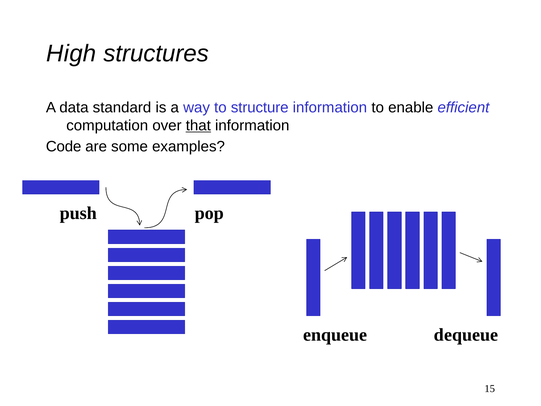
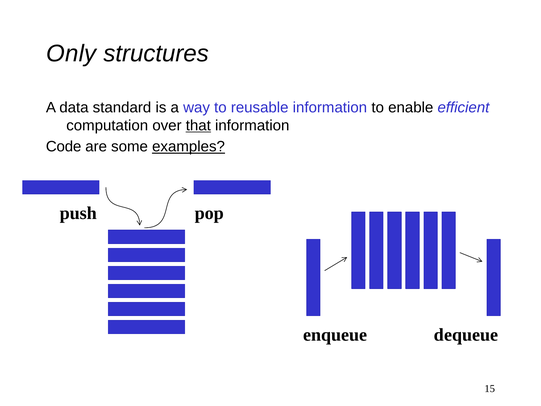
High: High -> Only (71, 54)
structure: structure -> reusable (260, 107)
examples underline: none -> present (188, 147)
